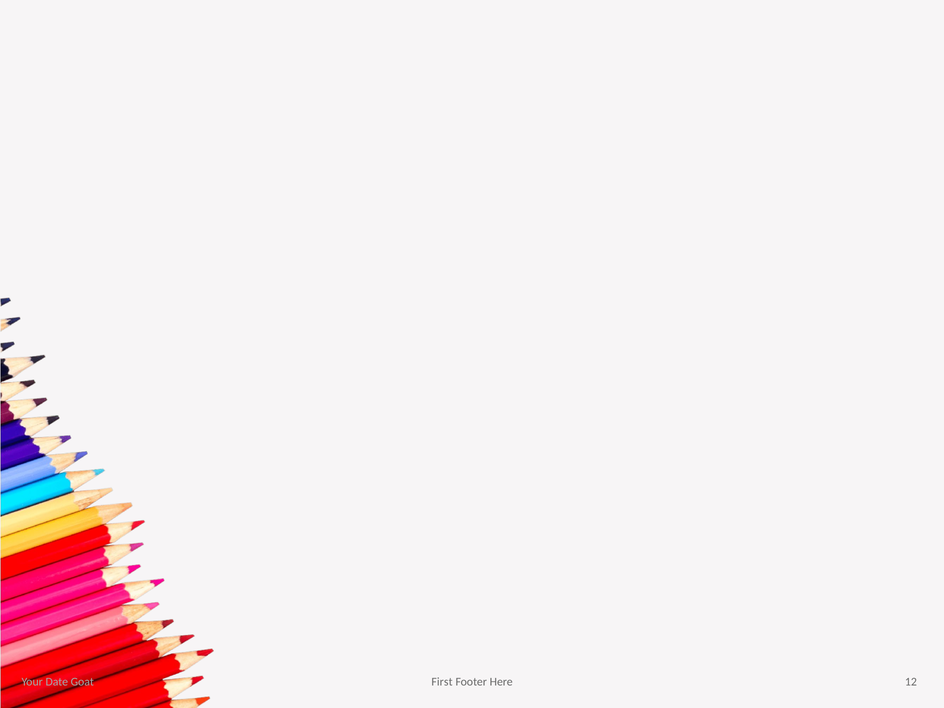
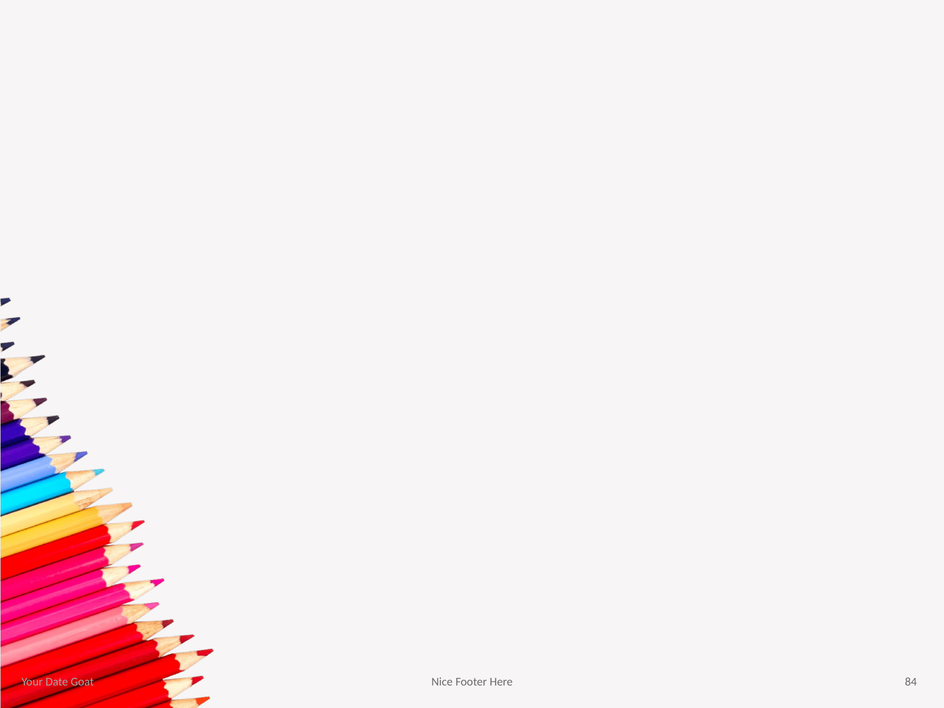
First: First -> Nice (442, 682)
12: 12 -> 84 (911, 682)
